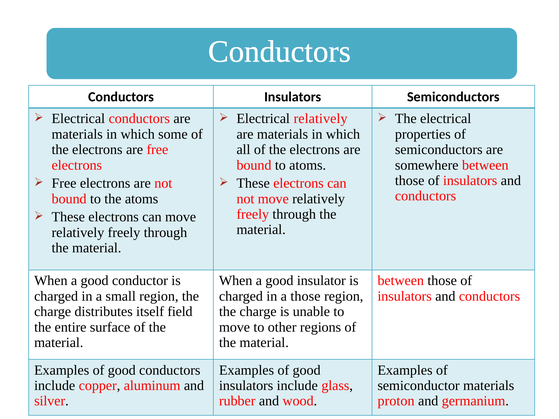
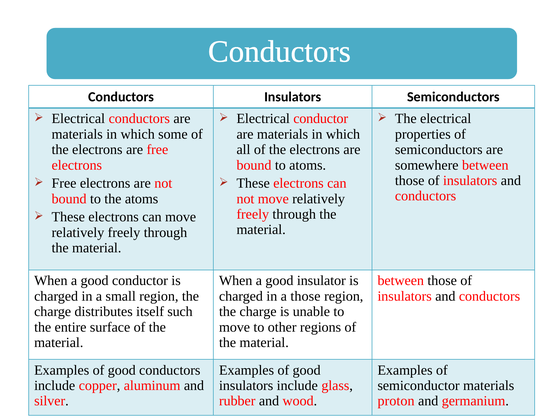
Electrical relatively: relatively -> conductor (321, 119)
field: field -> such (180, 312)
